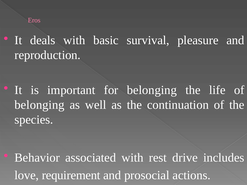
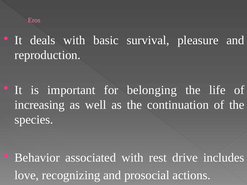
belonging: belonging -> increasing (40, 105)
requirement: requirement -> recognizing (71, 176)
